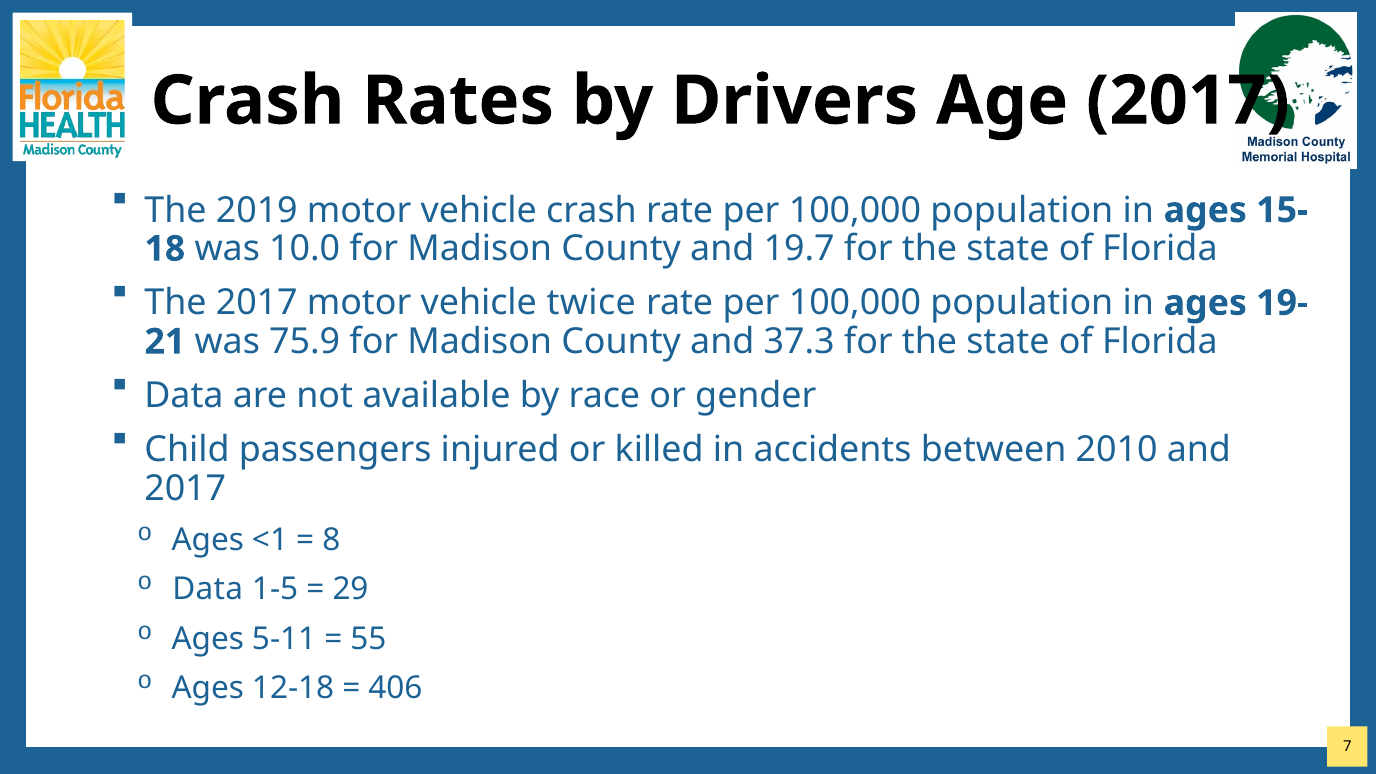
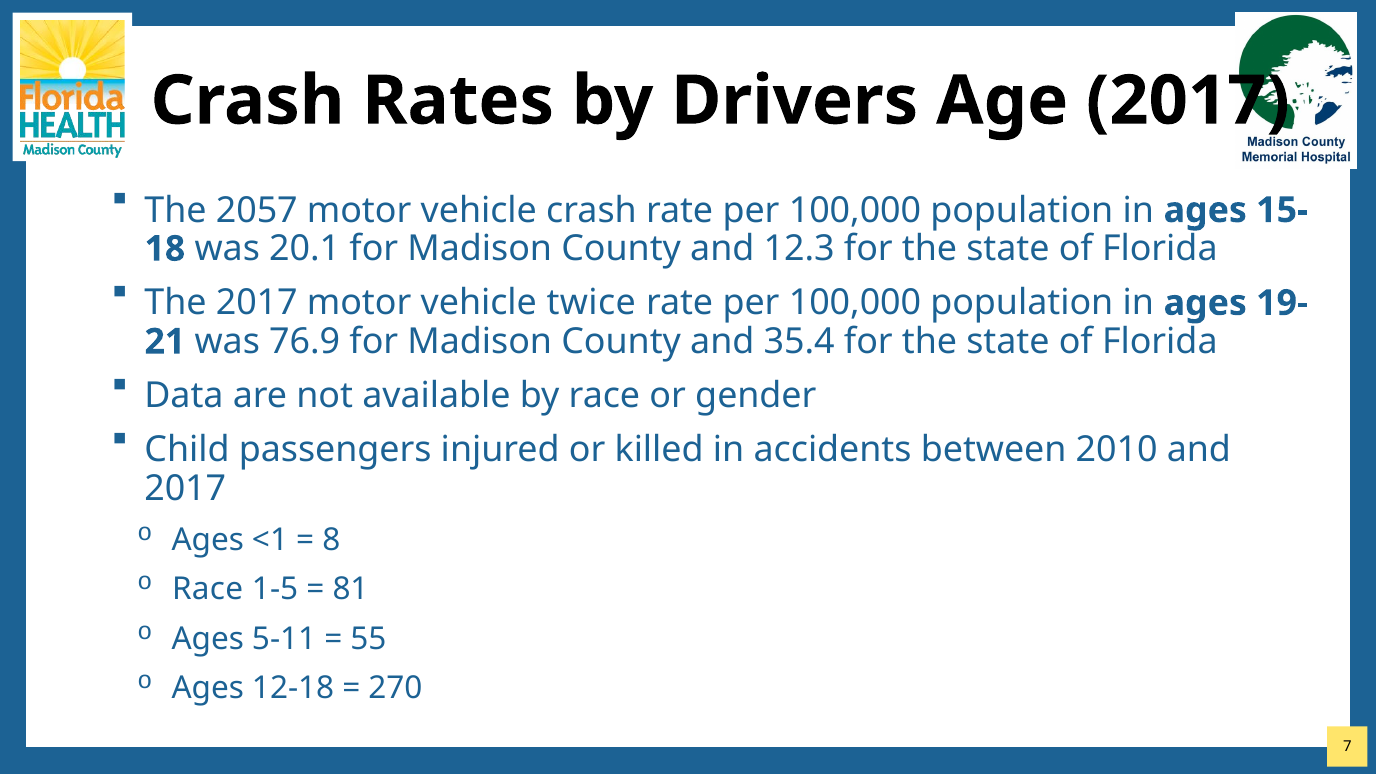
2019: 2019 -> 2057 (257, 210)
10.0: 10.0 -> 20.1 (305, 249)
19.7: 19.7 -> 12.3 (799, 249)
75.9: 75.9 -> 76.9 (305, 342)
37.3: 37.3 -> 35.4 (799, 342)
Data: Data -> Race (208, 589)
29: 29 -> 81 (351, 589)
406: 406 -> 270 (395, 688)
